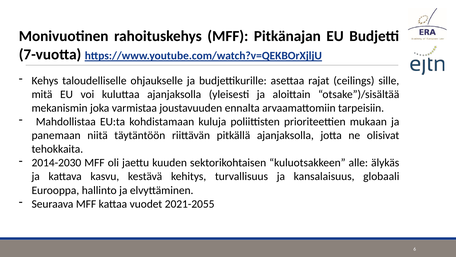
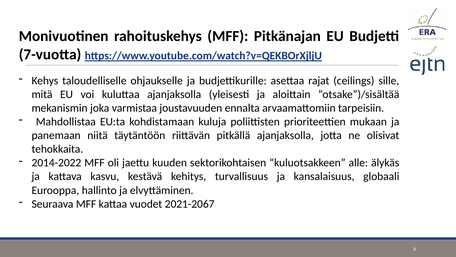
2014-2030: 2014-2030 -> 2014-2022 (56, 163)
2021-2055: 2021-2055 -> 2021-2067 (190, 204)
